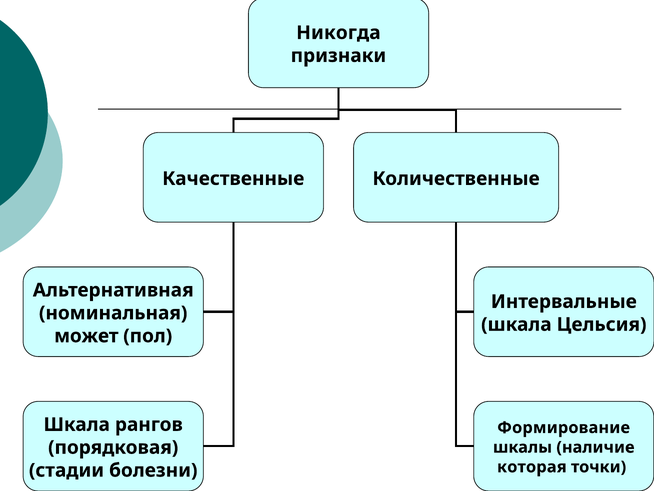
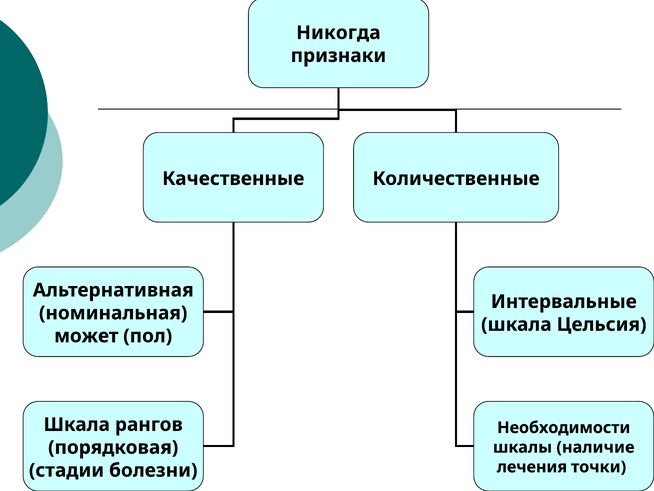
Формирование: Формирование -> Необходимости (564, 427)
которая: которая -> лечения (532, 466)
